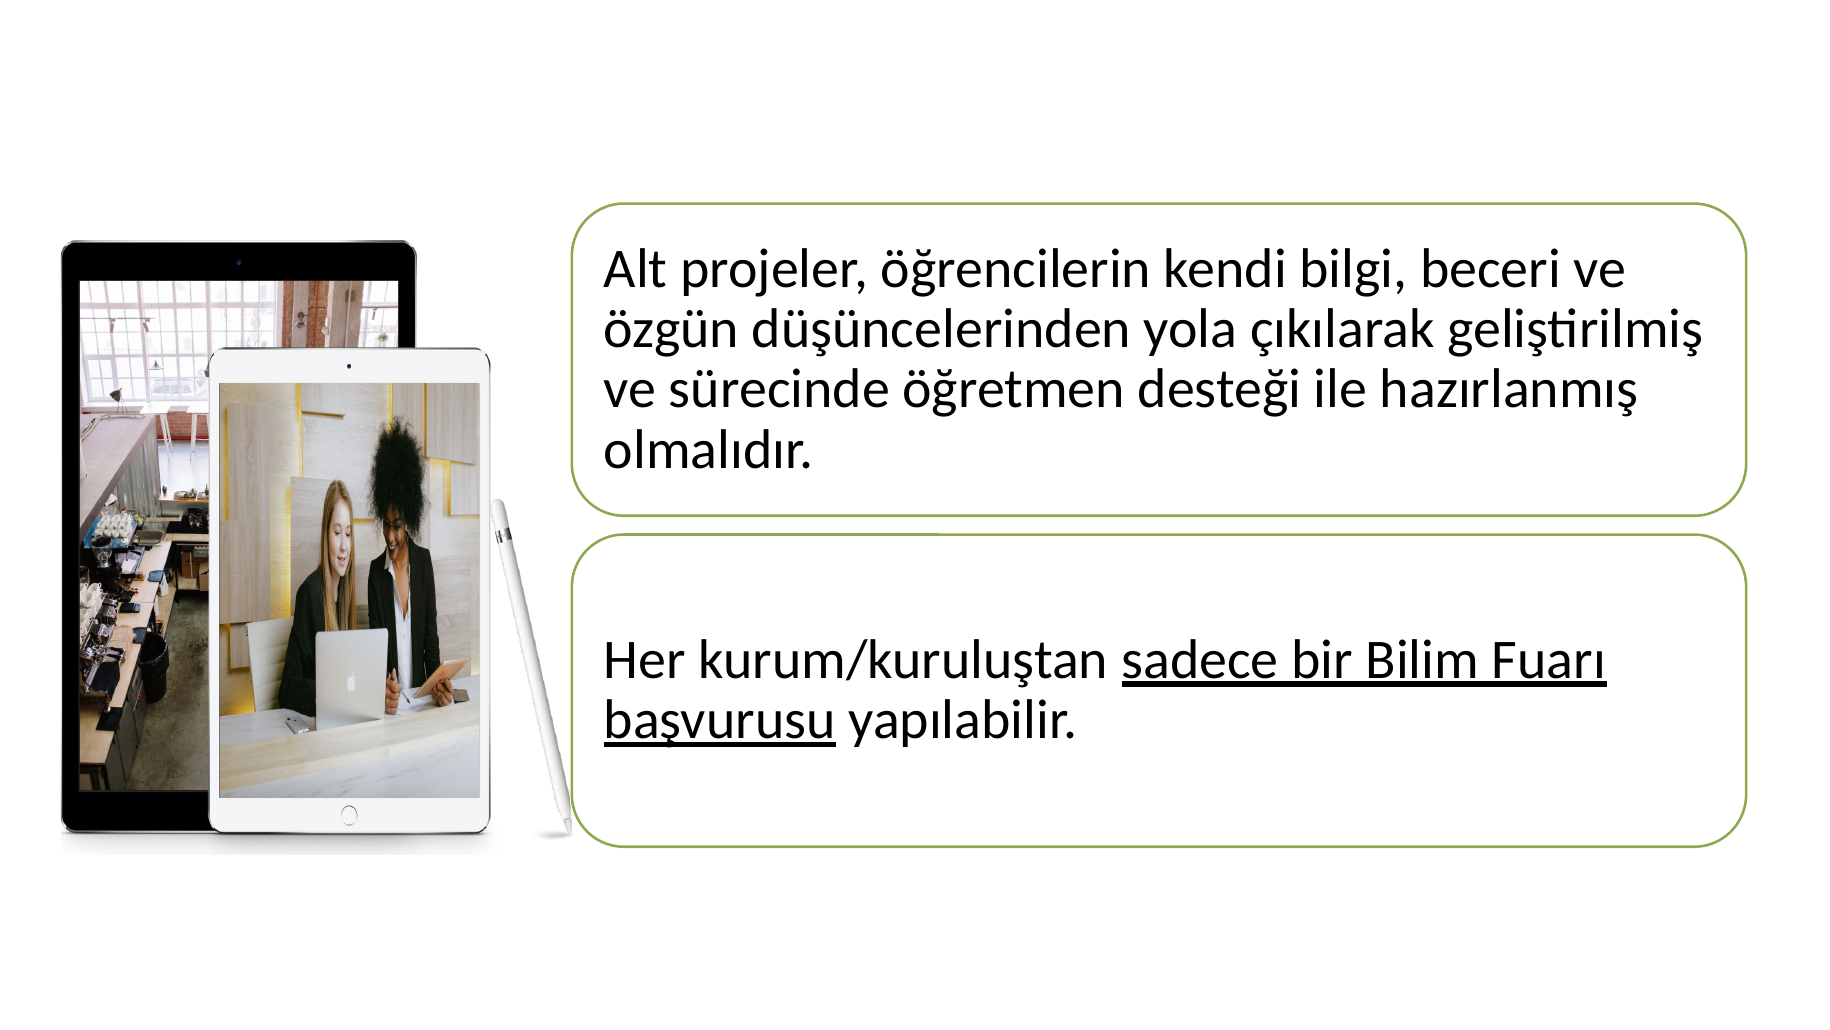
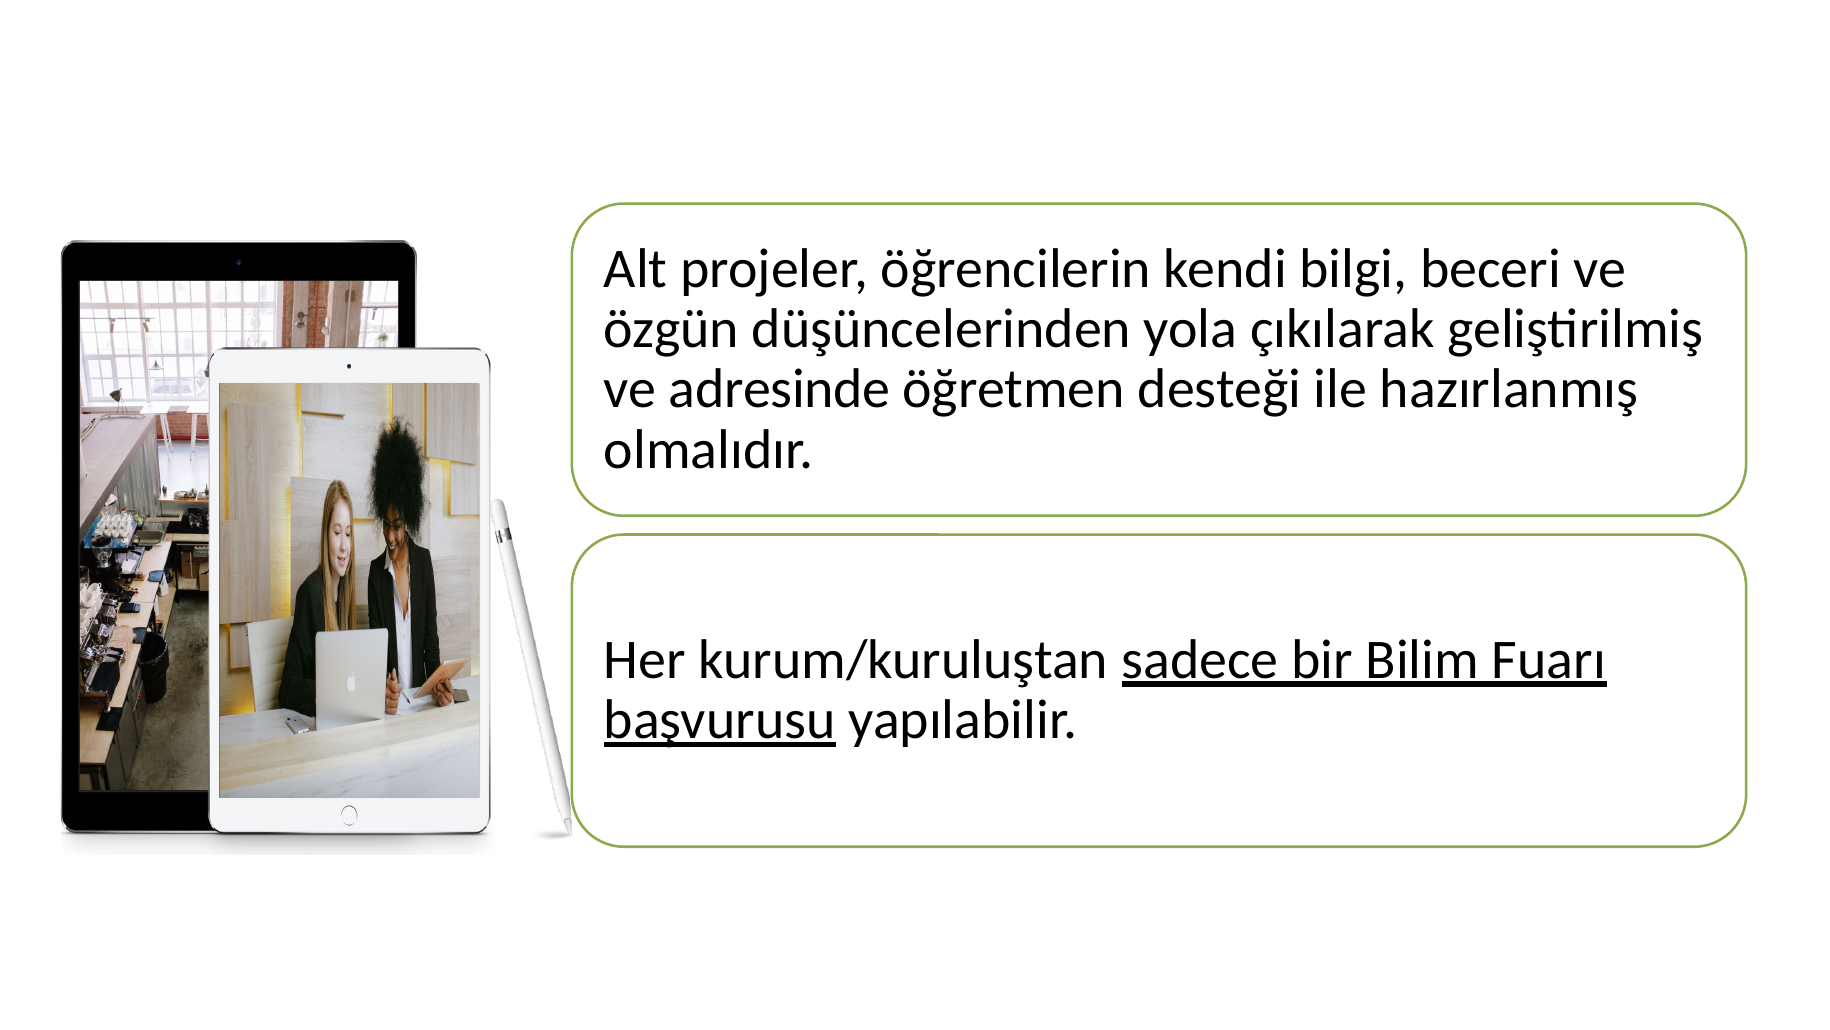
sürecinde: sürecinde -> adresinde (780, 389)
